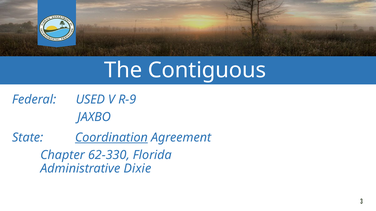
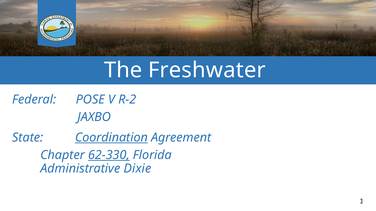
Contiguous: Contiguous -> Freshwater (207, 70)
USED: USED -> POSE (90, 100)
R-9: R-9 -> R-2 (127, 100)
62-330 underline: none -> present (109, 155)
